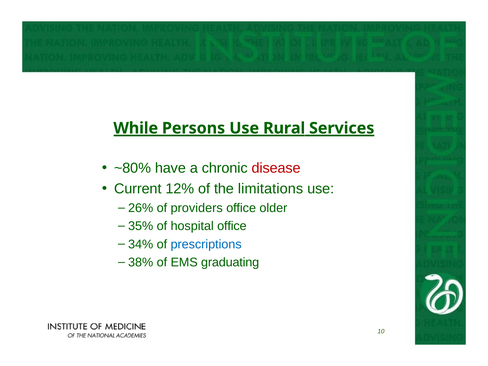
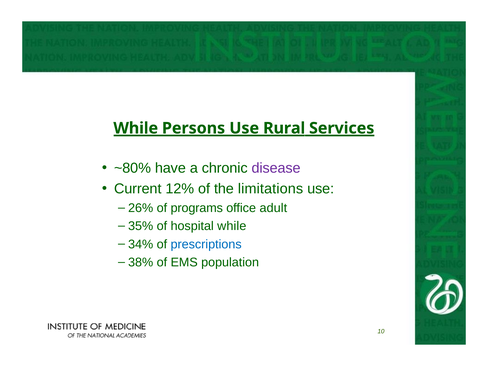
disease colour: red -> purple (276, 168)
providers: providers -> programs (197, 208)
older: older -> adult (273, 208)
hospital office: office -> while (232, 226)
graduating: graduating -> population (230, 262)
